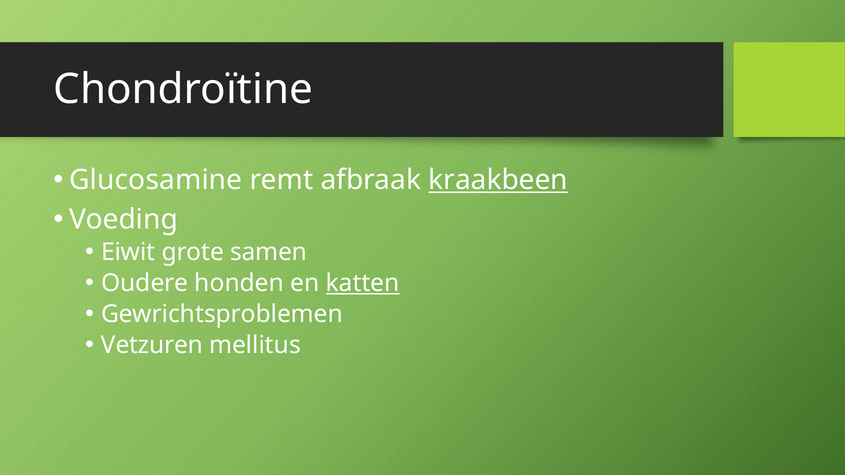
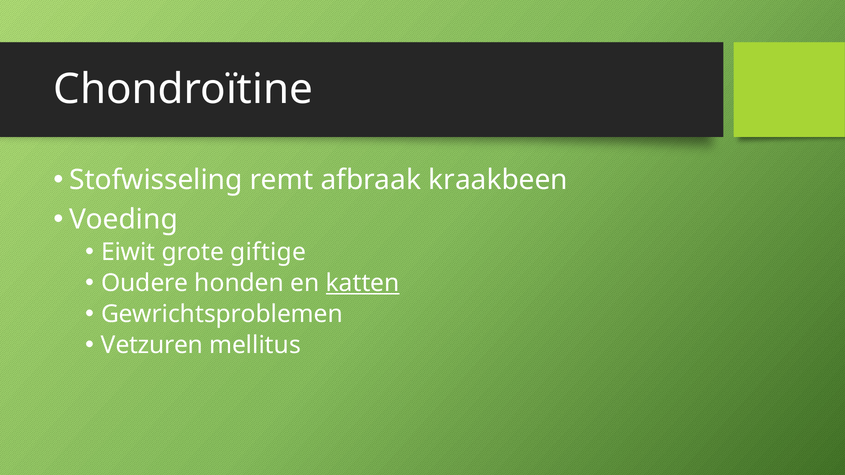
Glucosamine: Glucosamine -> Stofwisseling (156, 180)
kraakbeen underline: present -> none (498, 180)
samen: samen -> giftige (268, 252)
